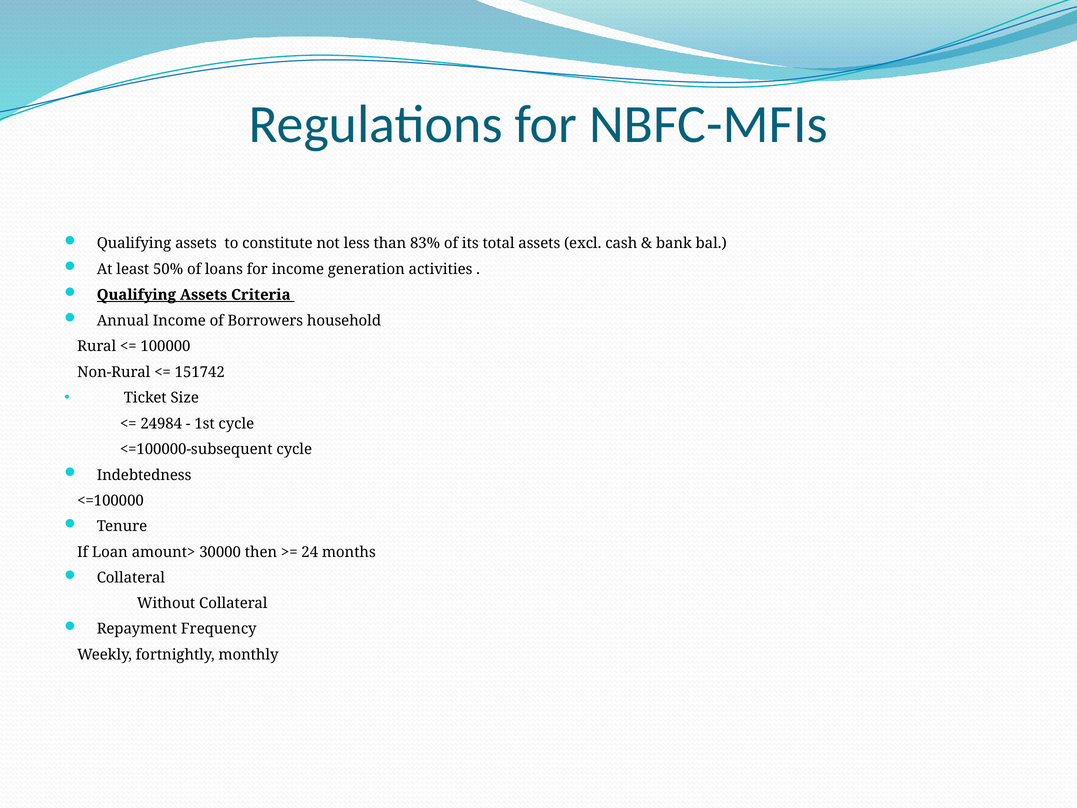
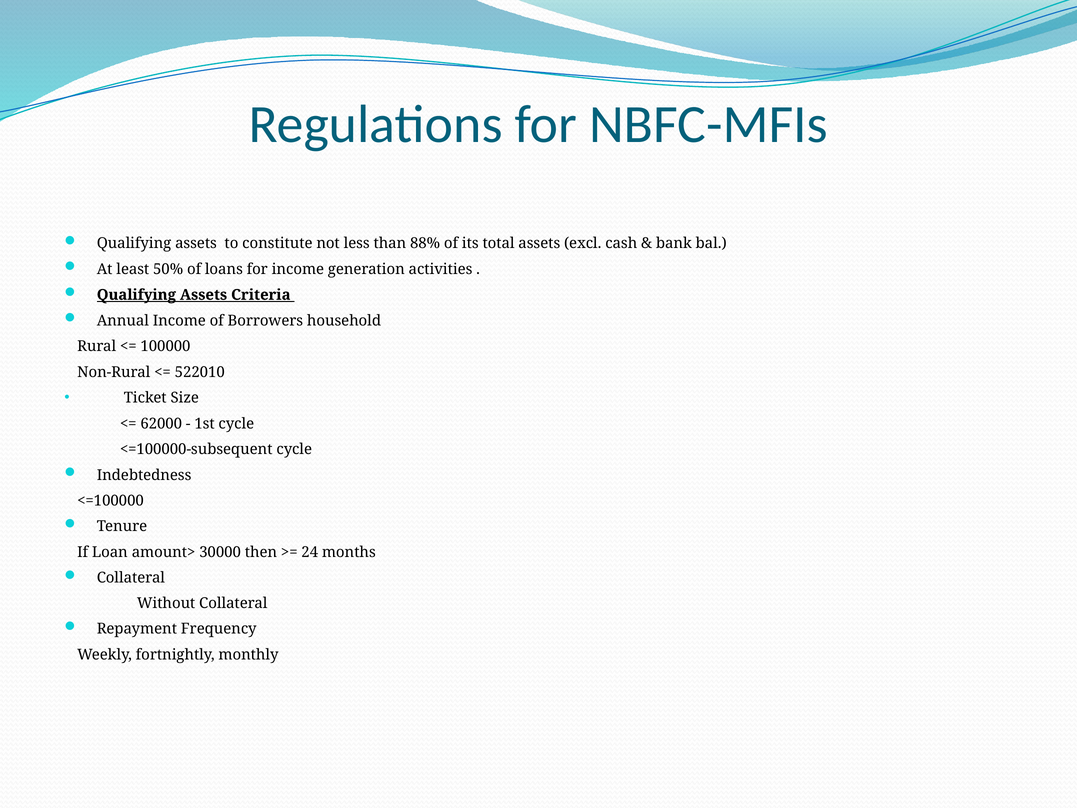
83%: 83% -> 88% (425, 243)
151742: 151742 -> 522010 (200, 372)
24984: 24984 -> 62000 (161, 423)
